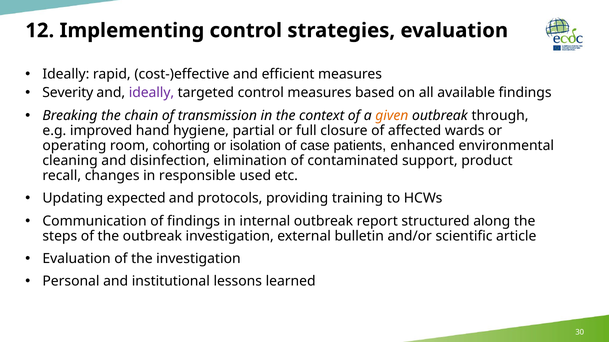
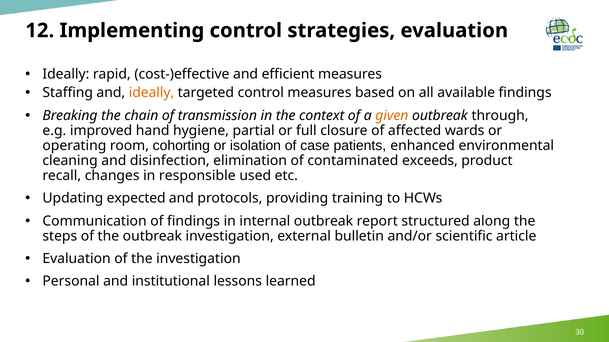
Severity: Severity -> Staffing (68, 93)
ideally colour: purple -> orange (151, 93)
support: support -> exceeds (430, 161)
